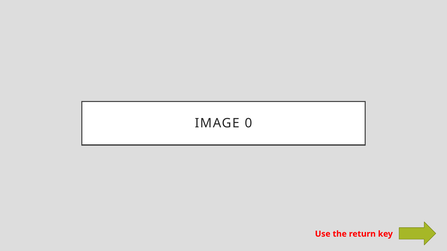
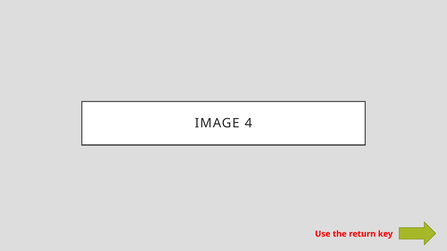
0: 0 -> 4 (248, 123)
